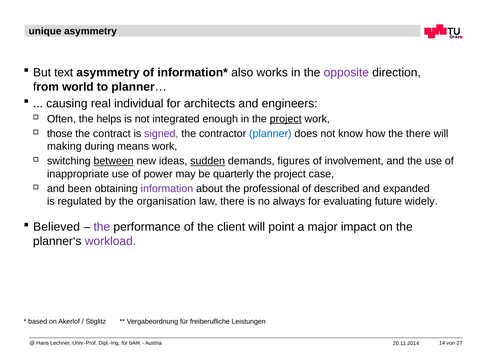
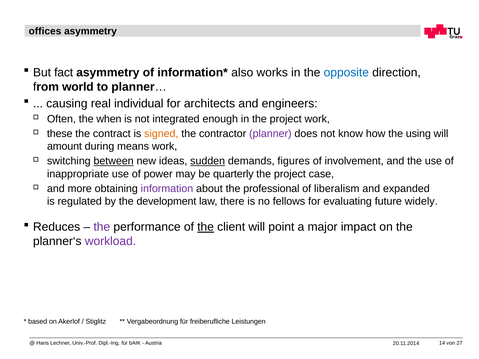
unique: unique -> offices (45, 31)
text: text -> fact (64, 73)
opposite colour: purple -> blue (346, 73)
helps: helps -> when (109, 119)
project underline: present -> none (286, 119)
those: those -> these (60, 134)
signed colour: purple -> orange (161, 134)
planner colour: blue -> purple (270, 134)
the there: there -> using (418, 134)
making: making -> amount (64, 146)
been: been -> more (80, 189)
described: described -> liberalism (337, 189)
organisation: organisation -> development (166, 202)
always: always -> fellows (289, 202)
Believed: Believed -> Reduces (57, 227)
the underline: none -> present (206, 227)
